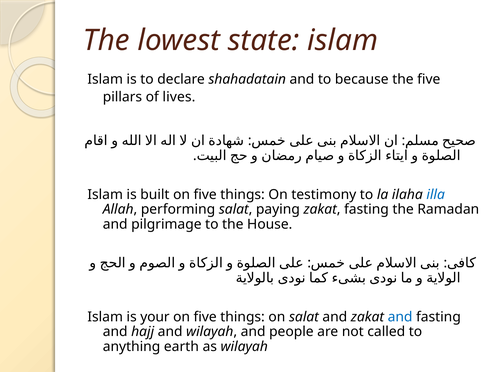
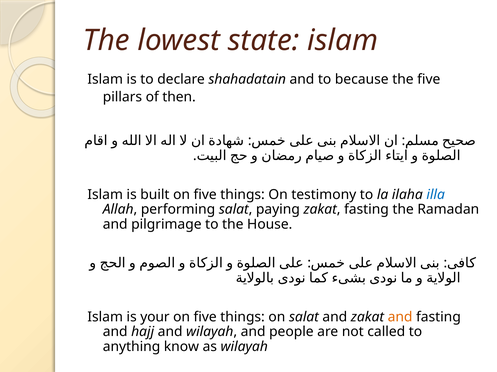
lives: lives -> then (179, 97)
and colour: blue -> orange (400, 317)
earth: earth -> know (181, 347)
